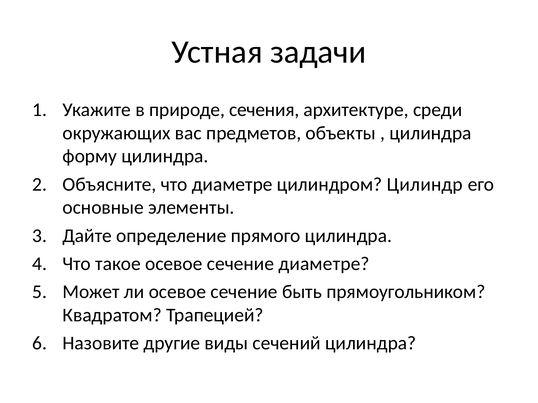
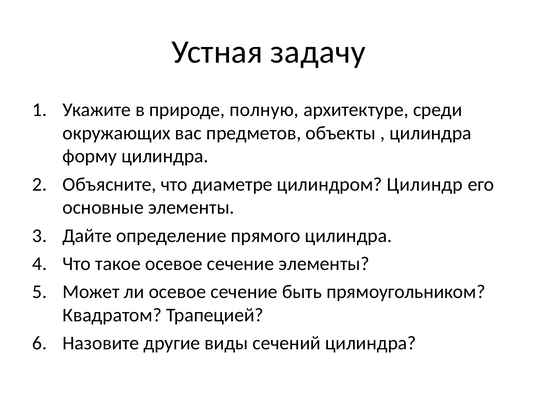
задачи: задачи -> задачу (318, 52)
сечения: сечения -> полную (264, 110)
сечение диаметре: диаметре -> элементы (324, 264)
